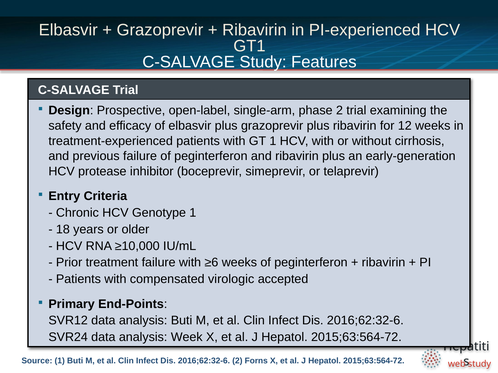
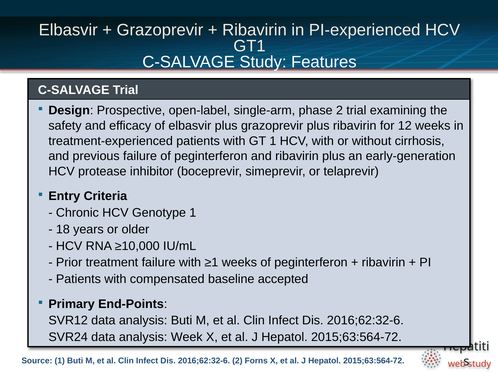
≥6: ≥6 -> ≥1 (211, 263)
virologic: virologic -> baseline (231, 279)
